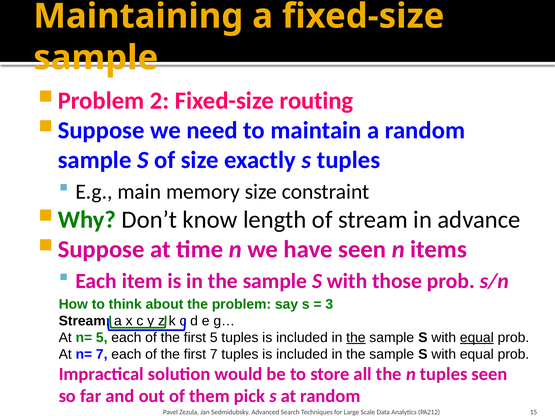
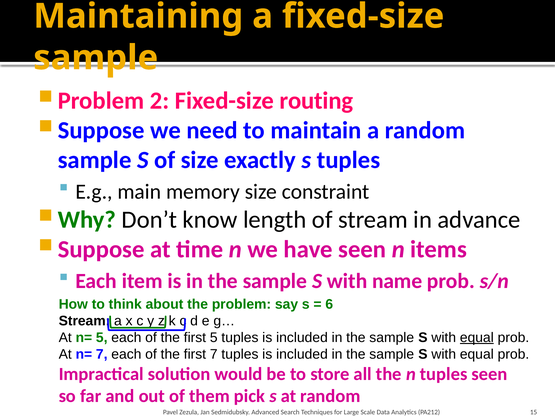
those: those -> name (397, 281)
3: 3 -> 6 (329, 305)
the underline: present -> none (356, 338)
